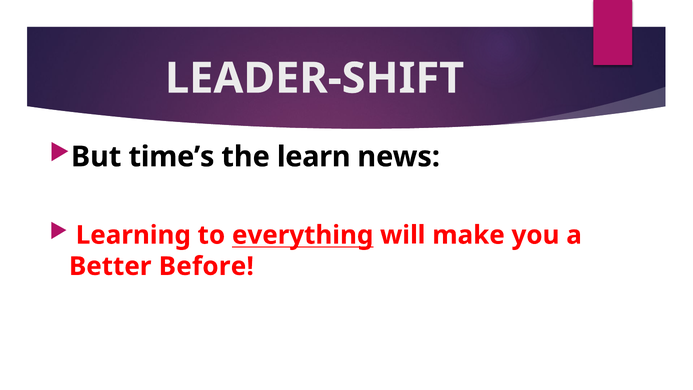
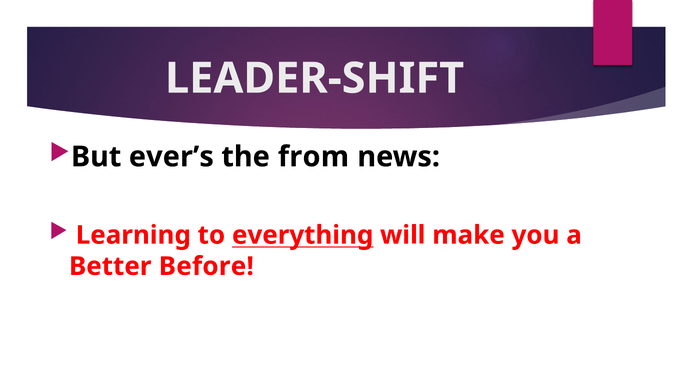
time’s: time’s -> ever’s (171, 157)
learn: learn -> from (313, 157)
